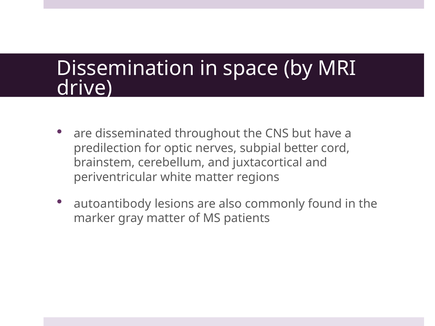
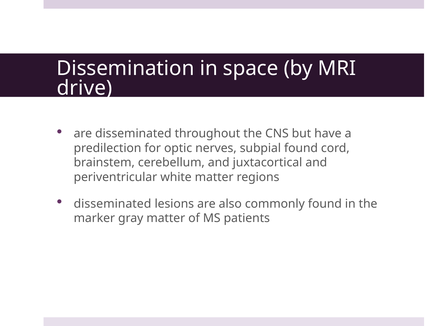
subpial better: better -> found (301, 148)
autoantibody: autoantibody -> disseminated (112, 204)
